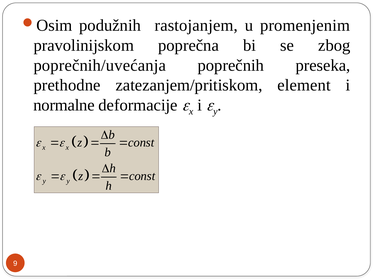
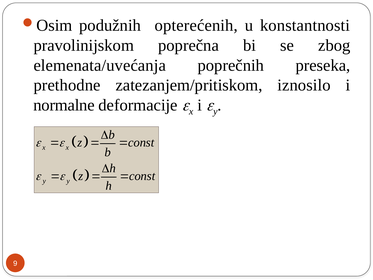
rastojanjem: rastojanjem -> opterećenih (196, 25)
promenjenim: promenjenim -> konstantnosti (305, 25)
poprečnih/uvećanja: poprečnih/uvećanja -> elemenata/uvećanja (100, 65)
element: element -> iznosilo (304, 85)
